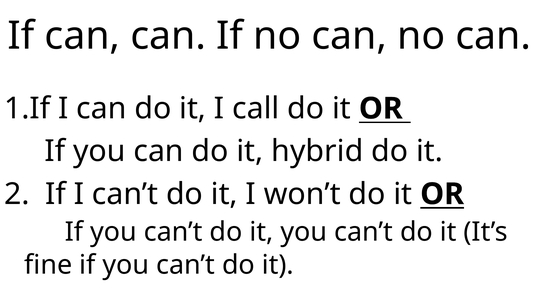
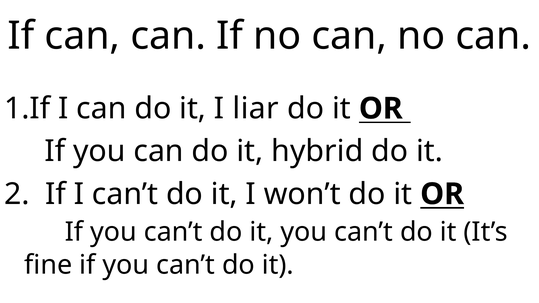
call: call -> liar (256, 109)
